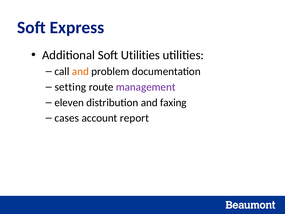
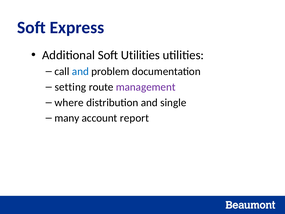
and colour: orange -> blue (80, 71)
eleven: eleven -> where (69, 102)
faxing: faxing -> single (173, 102)
cases: cases -> many (67, 118)
